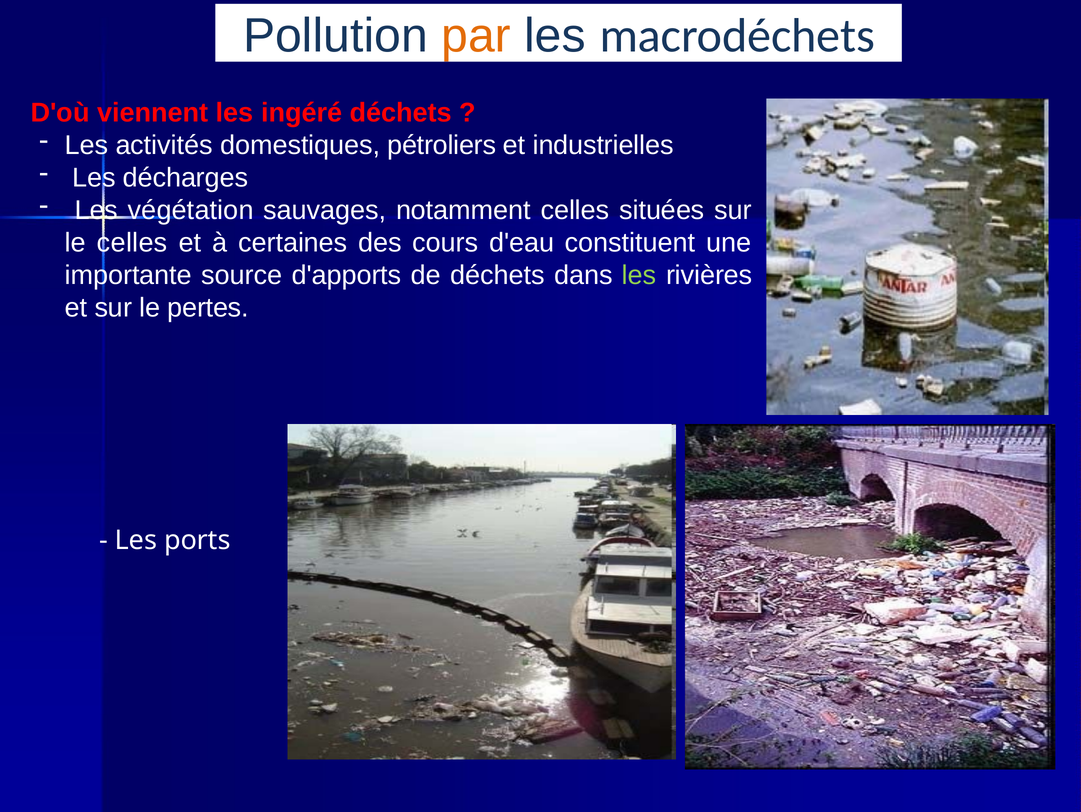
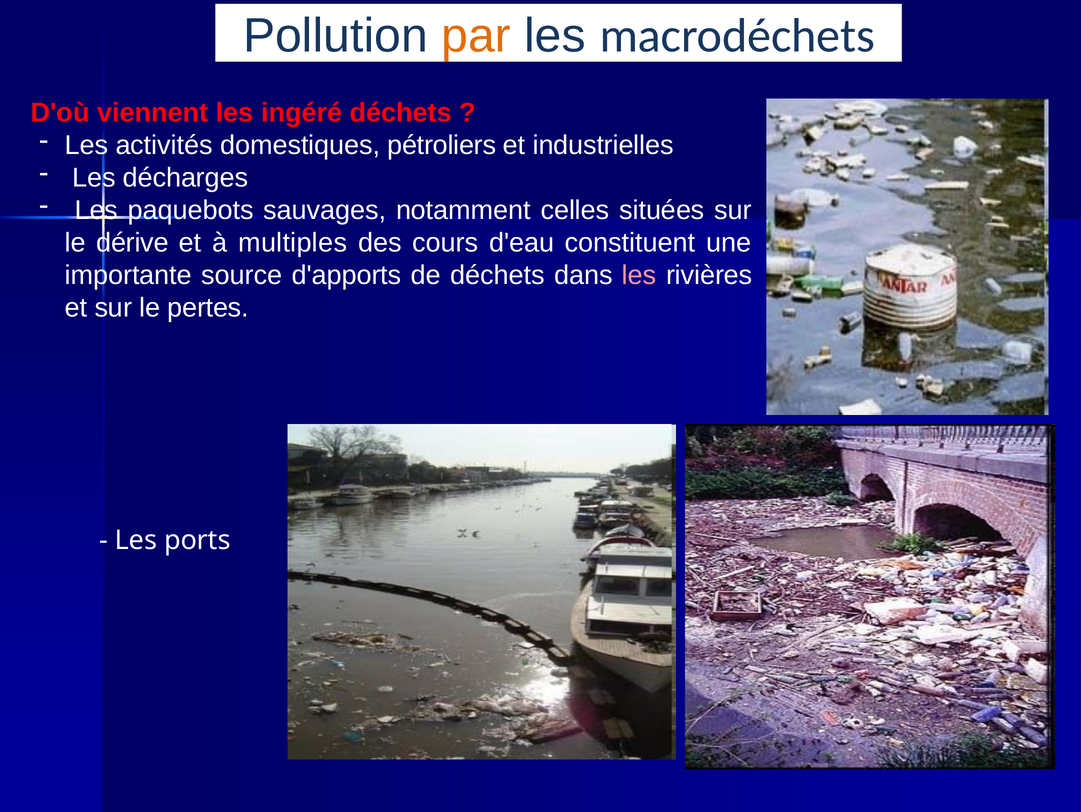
végétation: végétation -> paquebots (191, 210)
le celles: celles -> dérive (132, 243)
certaines: certaines -> multiples (293, 243)
les colour: light green -> pink (639, 275)
